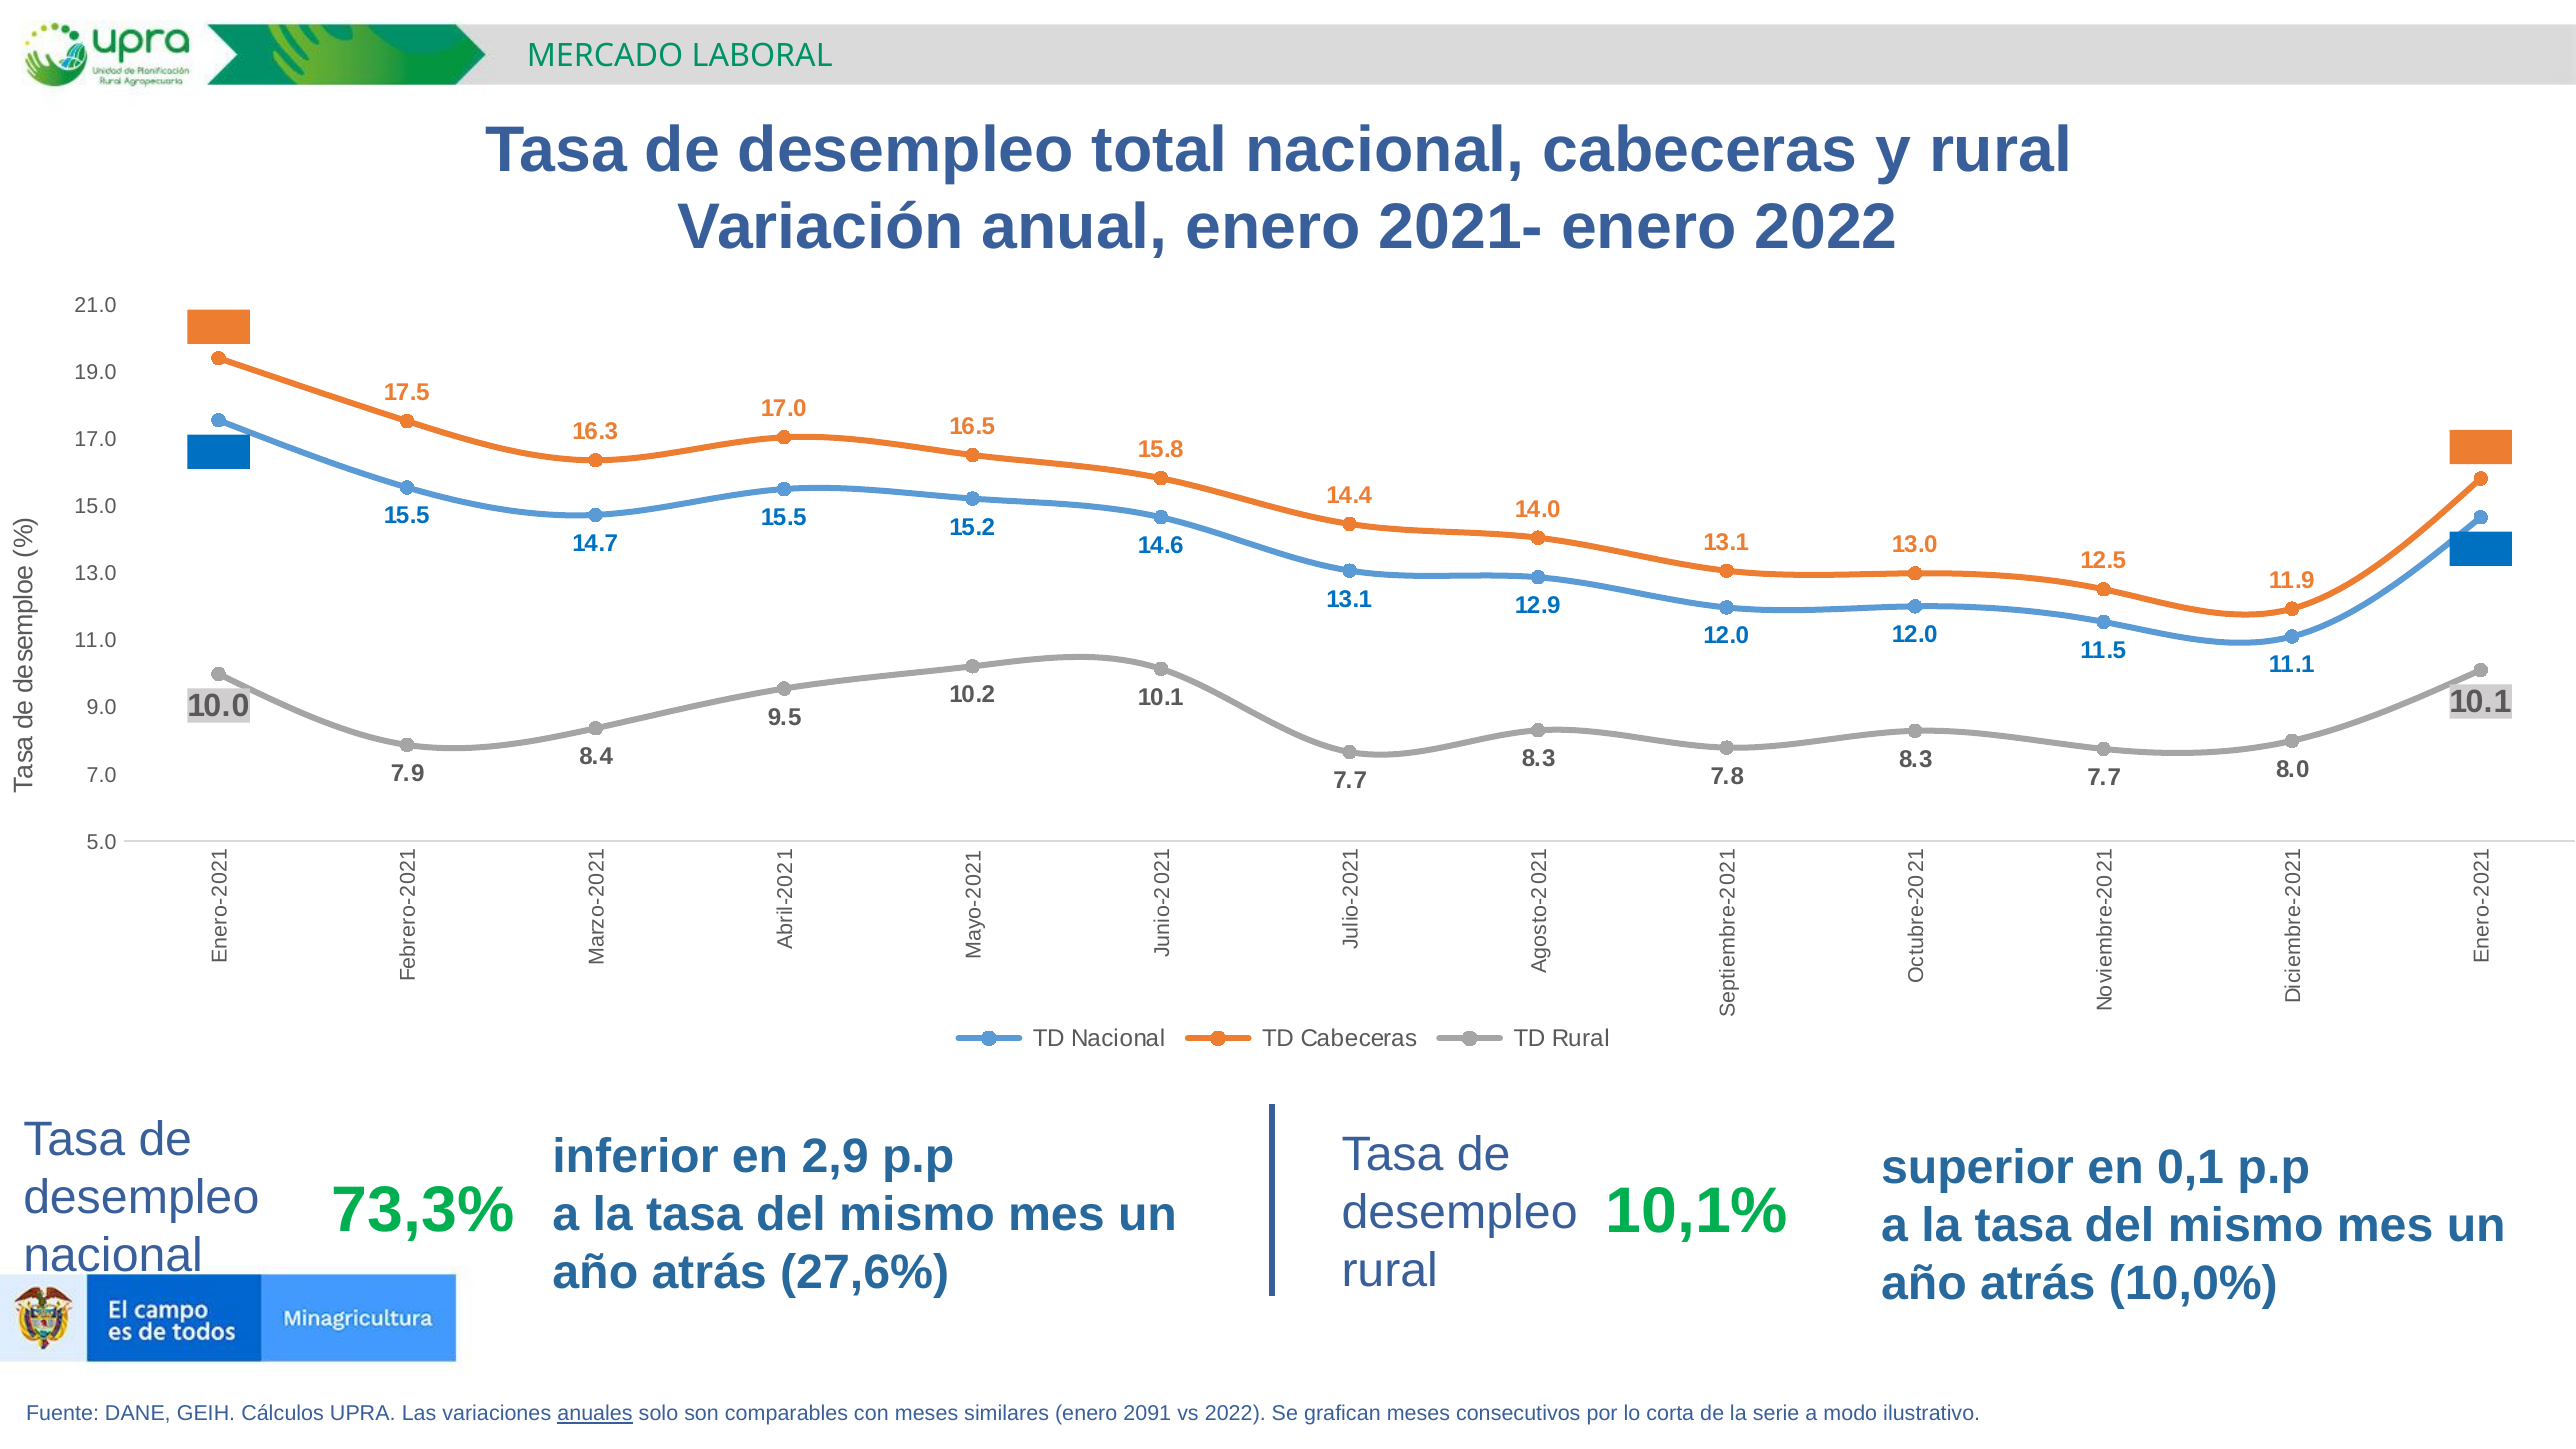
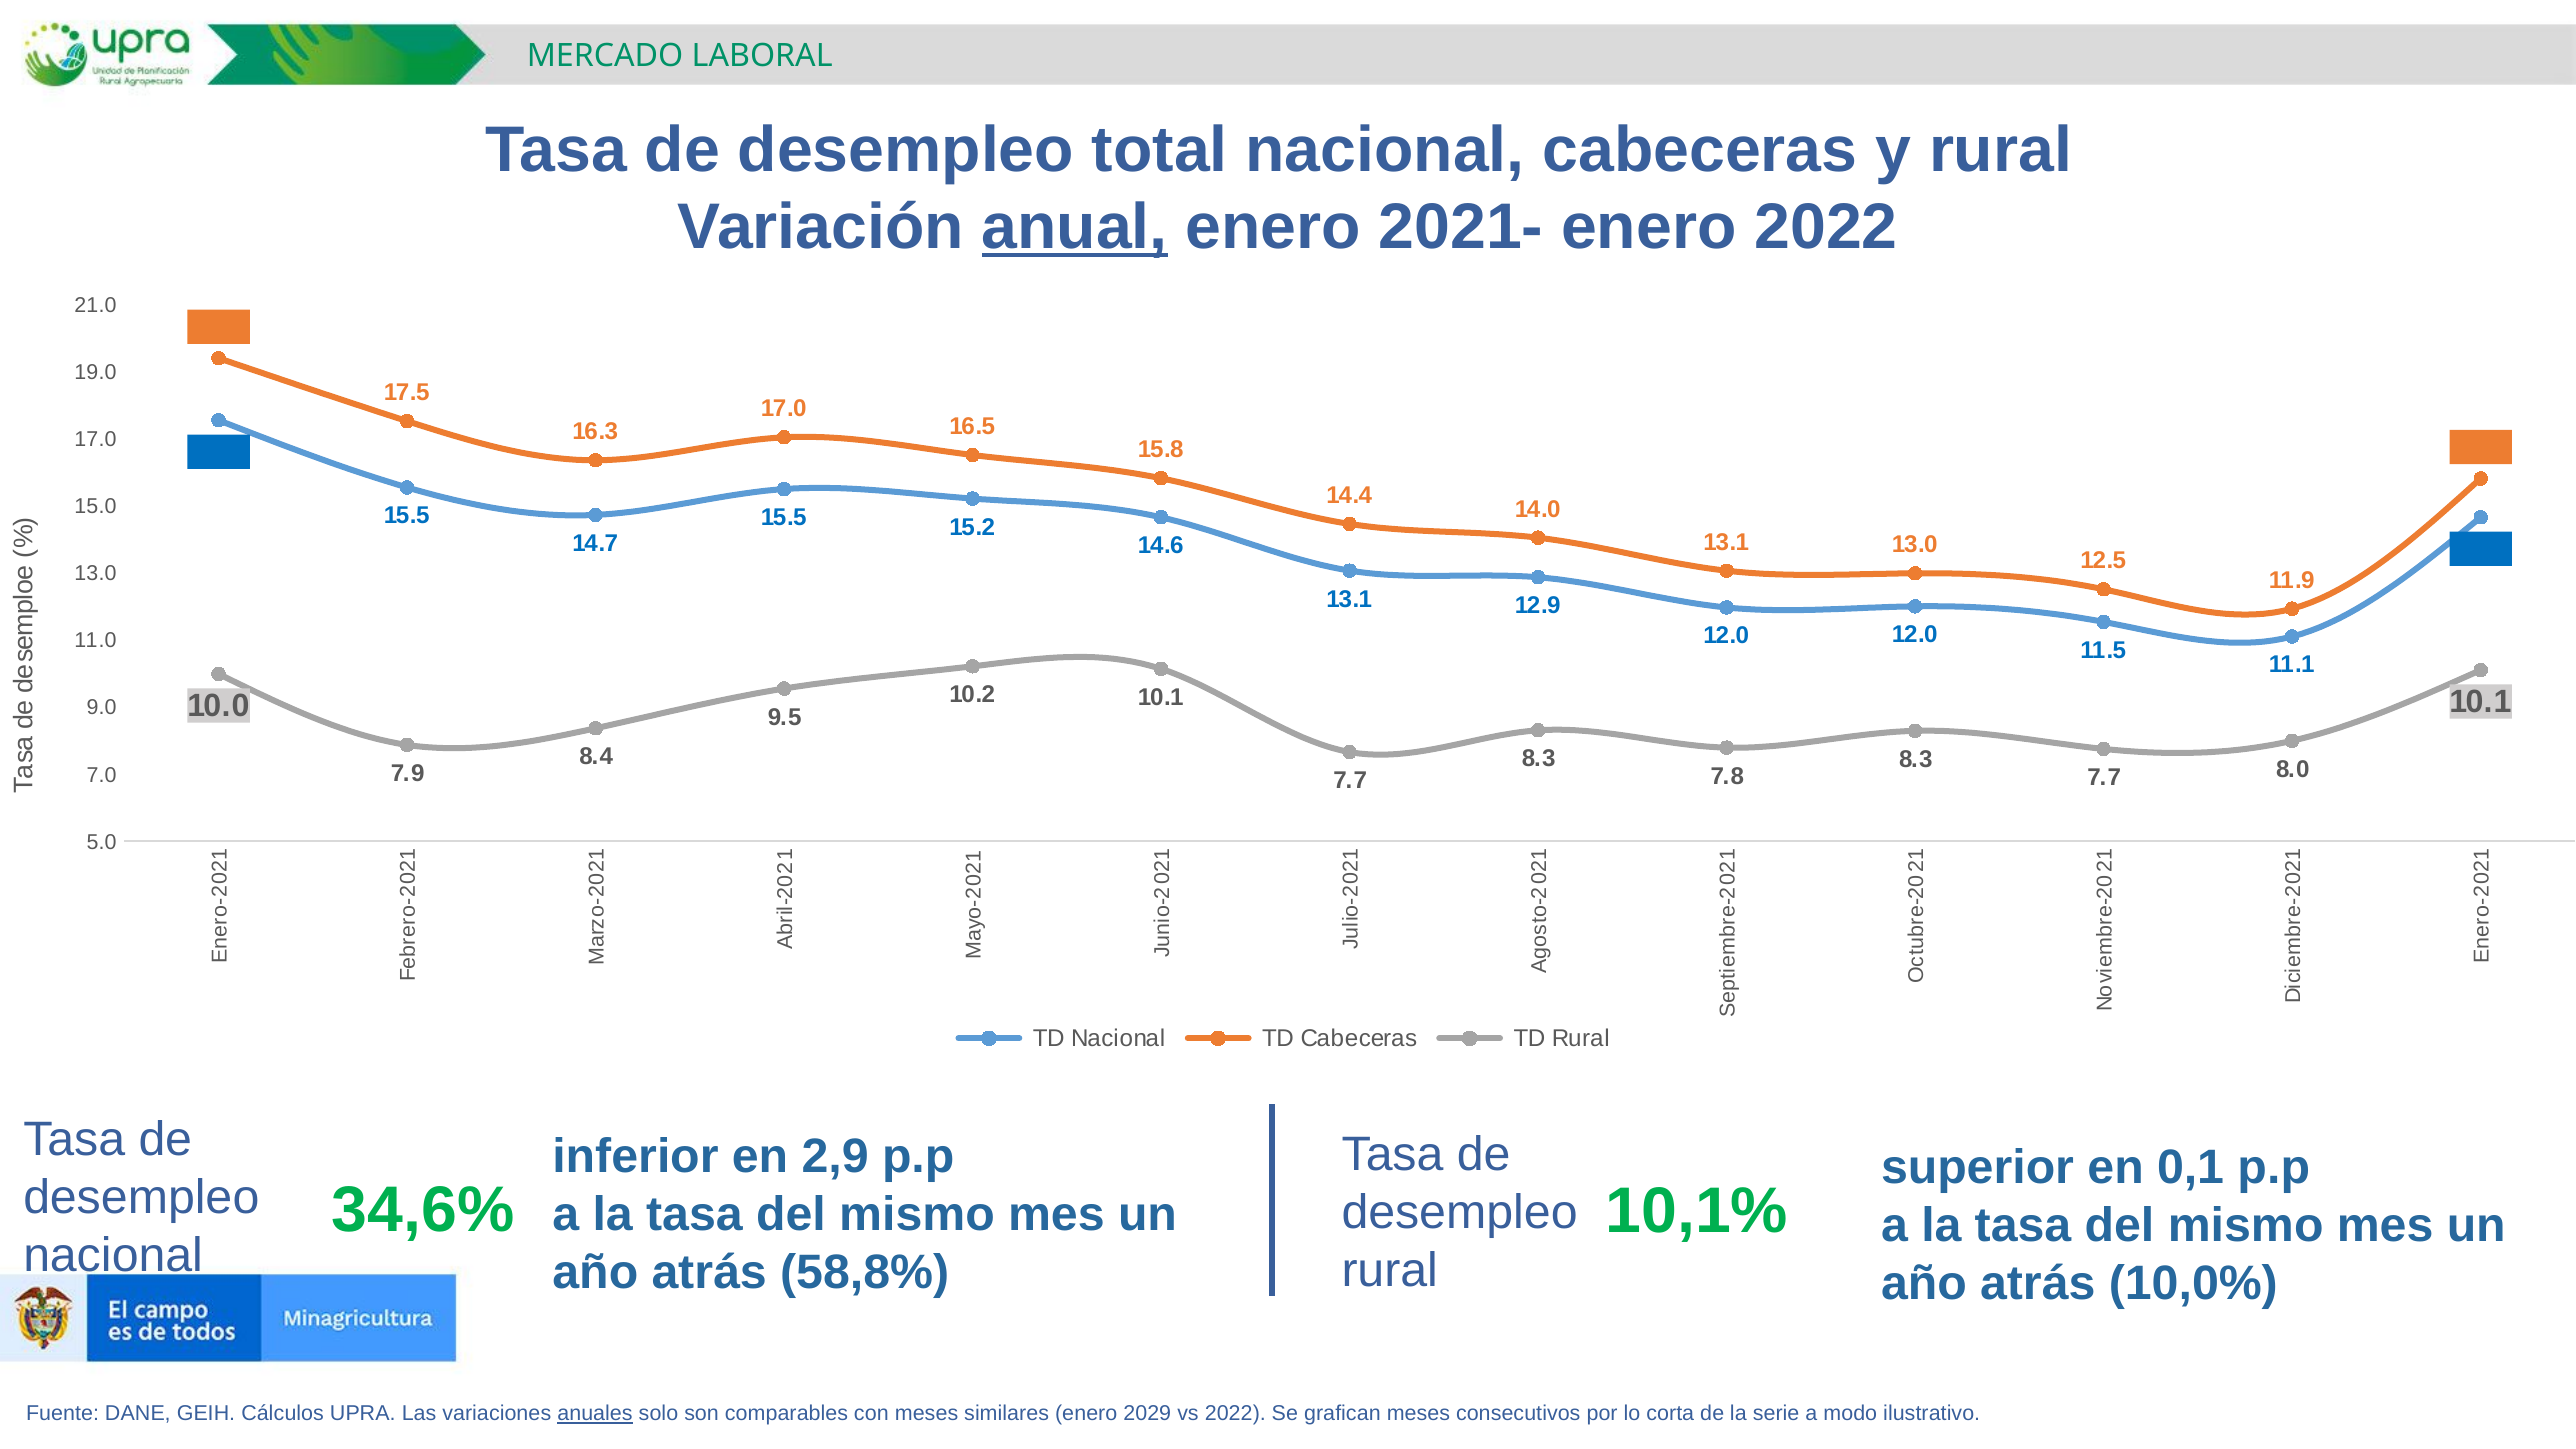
anual underline: none -> present (1075, 227)
73,3%: 73,3% -> 34,6% (423, 1210)
27,6%: 27,6% -> 58,8% (865, 1272)
2091: 2091 -> 2029 (1147, 1414)
